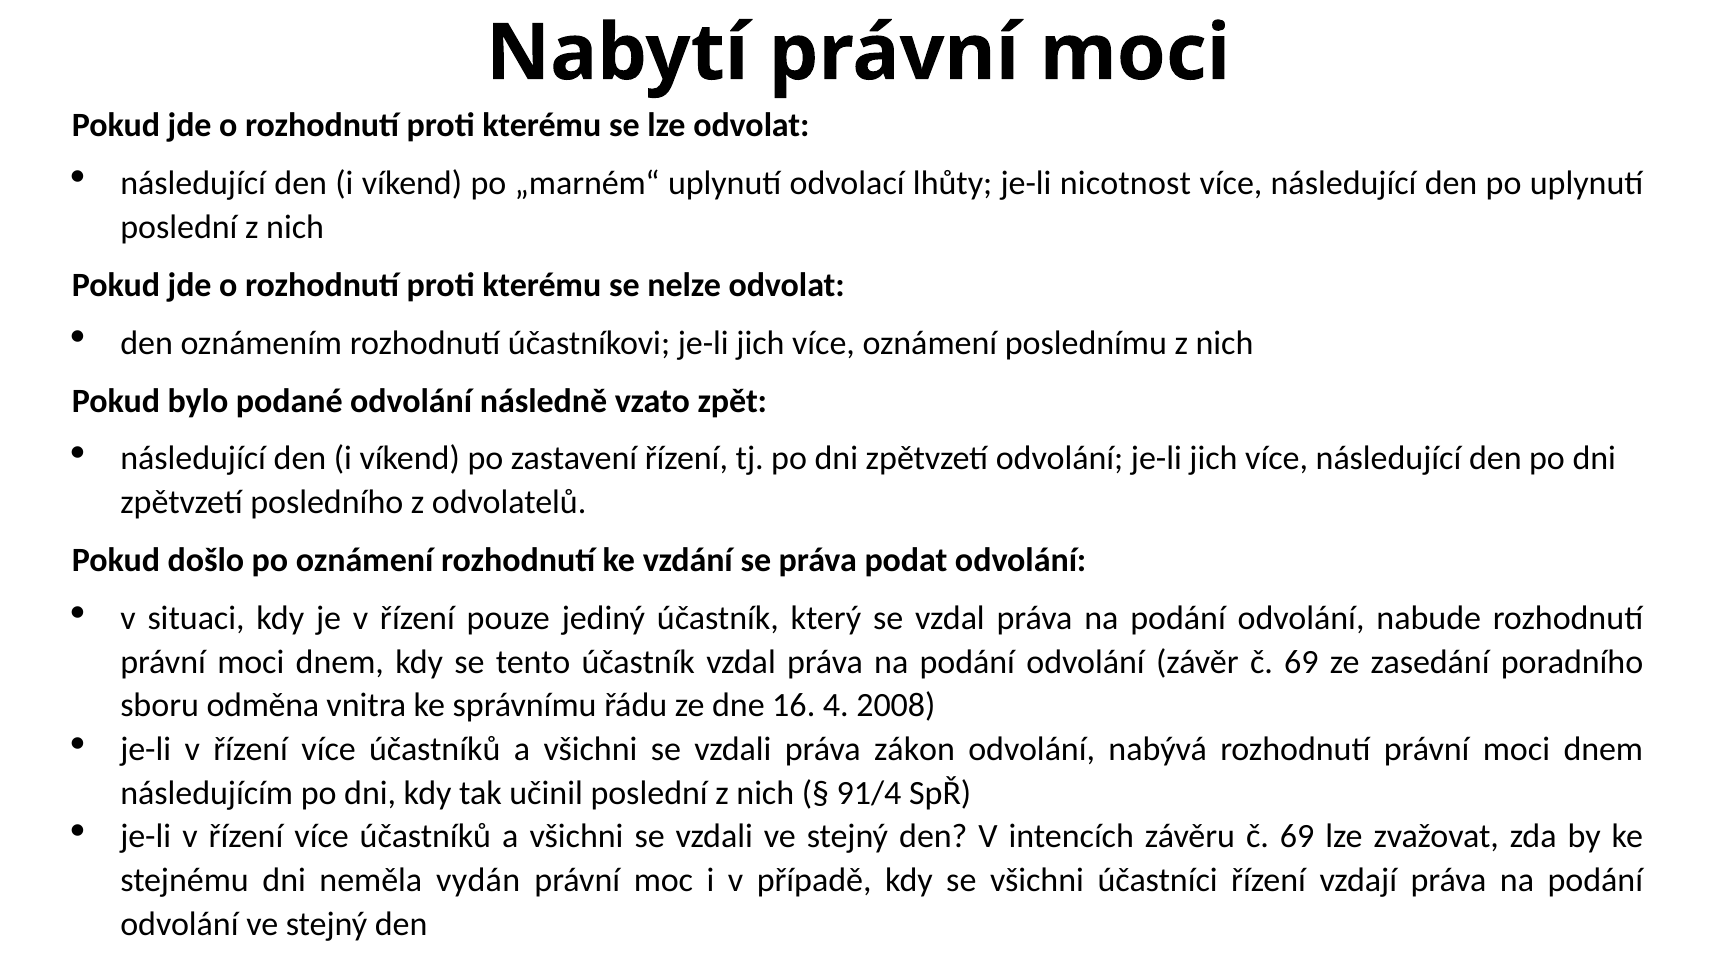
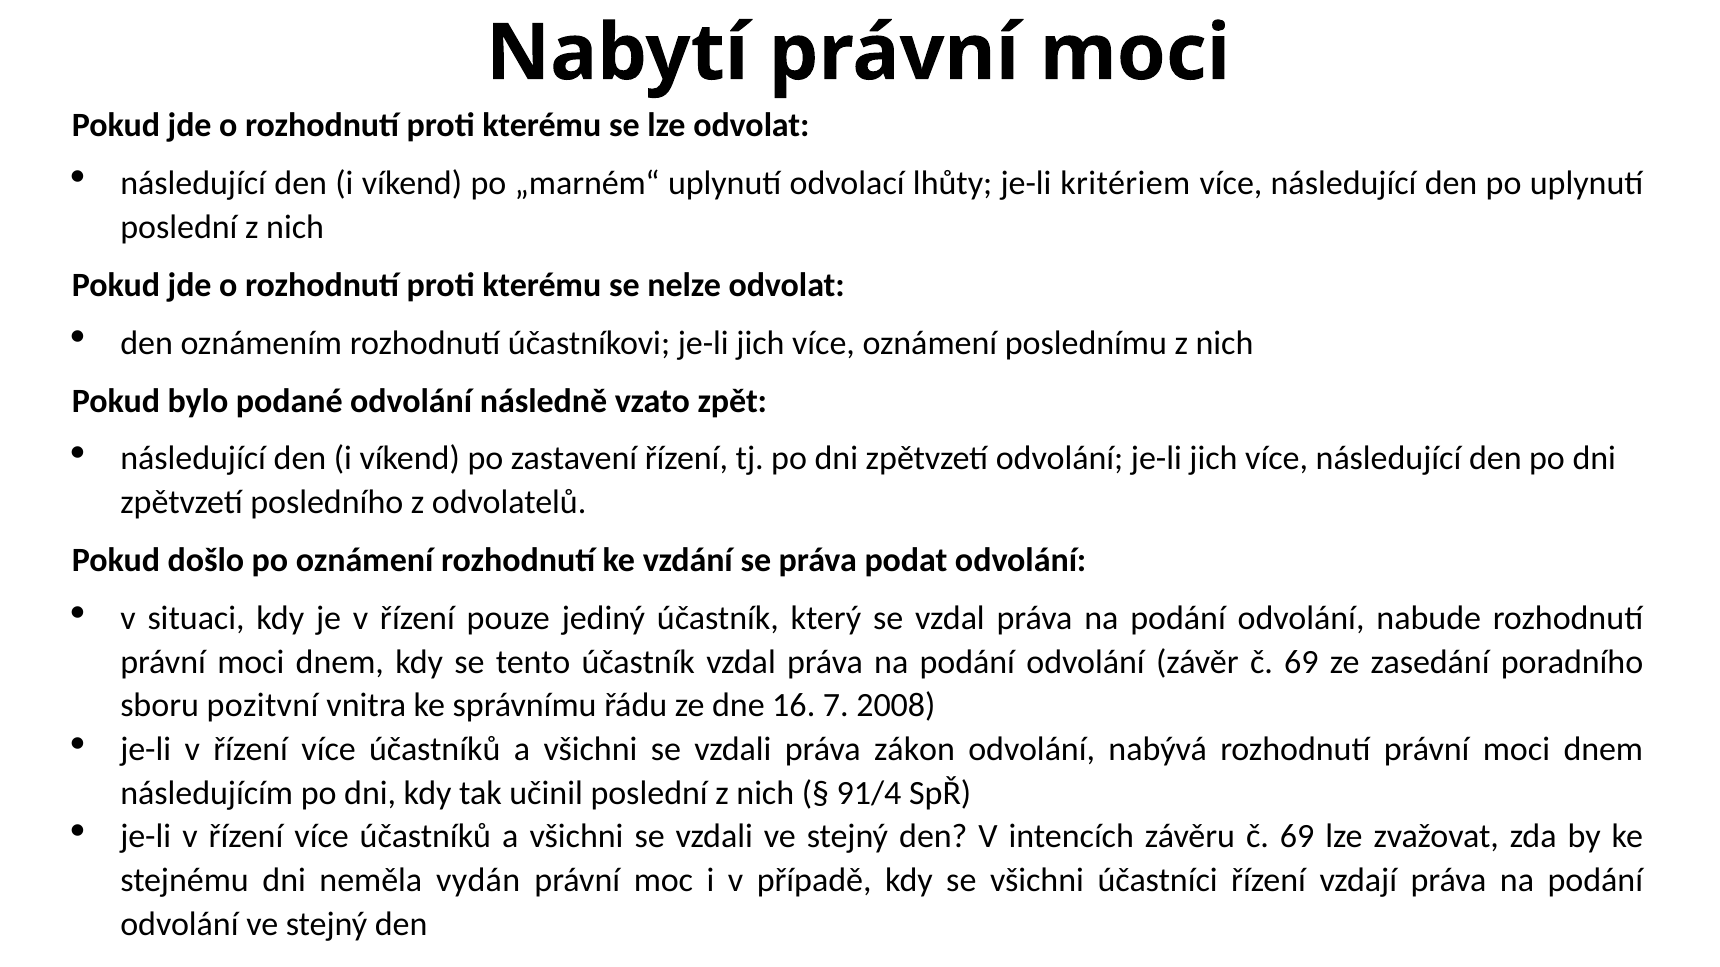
nicotnost: nicotnost -> kritériem (1125, 183)
odměna: odměna -> pozitvní (263, 706)
4: 4 -> 7 (836, 706)
